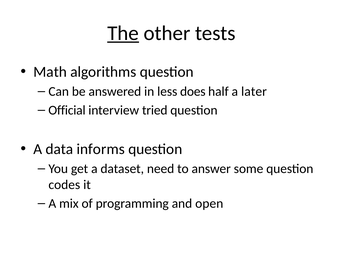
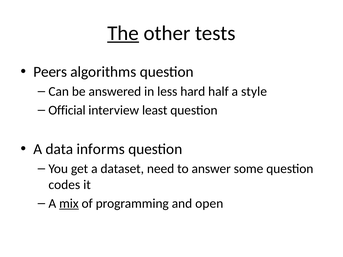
Math: Math -> Peers (50, 72)
does: does -> hard (193, 92)
later: later -> style (254, 92)
tried: tried -> least (155, 110)
mix underline: none -> present (69, 204)
